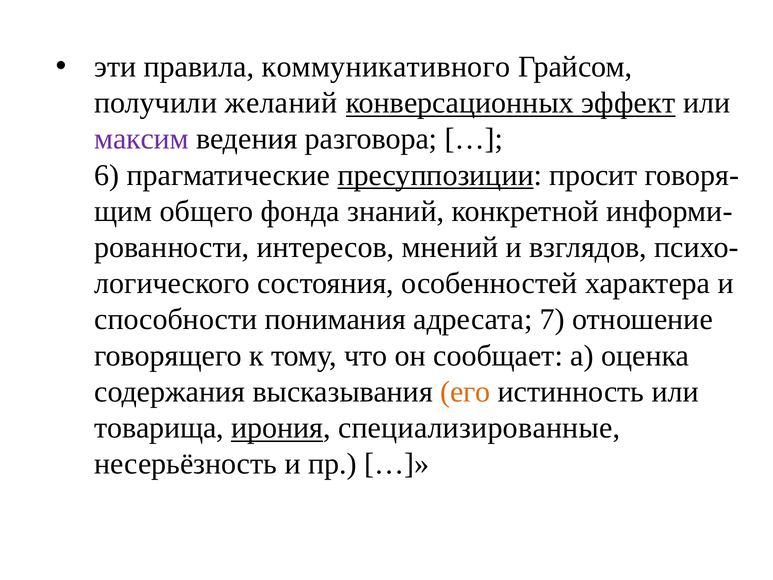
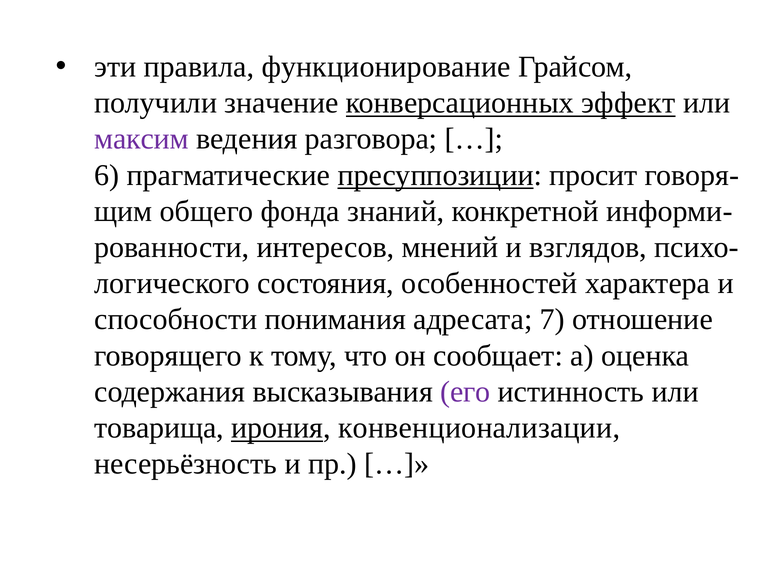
коммуникативного: коммуникативного -> функционирование (386, 67)
желаний: желаний -> значение (281, 103)
его colour: orange -> purple (465, 392)
специализированные: специализированные -> конвенционализации (479, 428)
